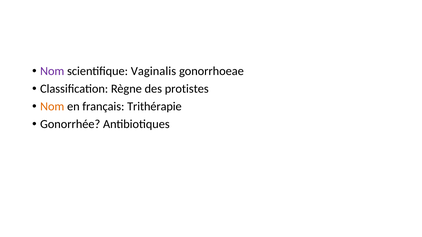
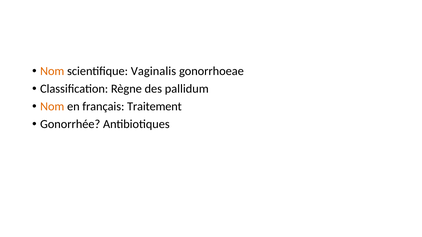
Nom colour: purple -> orange (52, 71)
protistes: protistes -> pallidum (187, 89)
Trithérapie: Trithérapie -> Traitement (154, 107)
